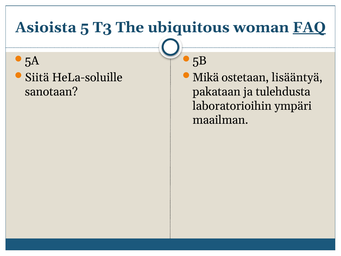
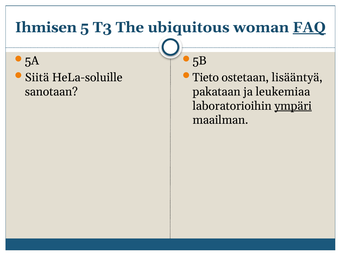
Asioista: Asioista -> Ihmisen (46, 27)
Mikä: Mikä -> Tieto (206, 77)
tulehdusta: tulehdusta -> leukemiaa (283, 92)
ympäri underline: none -> present (293, 106)
